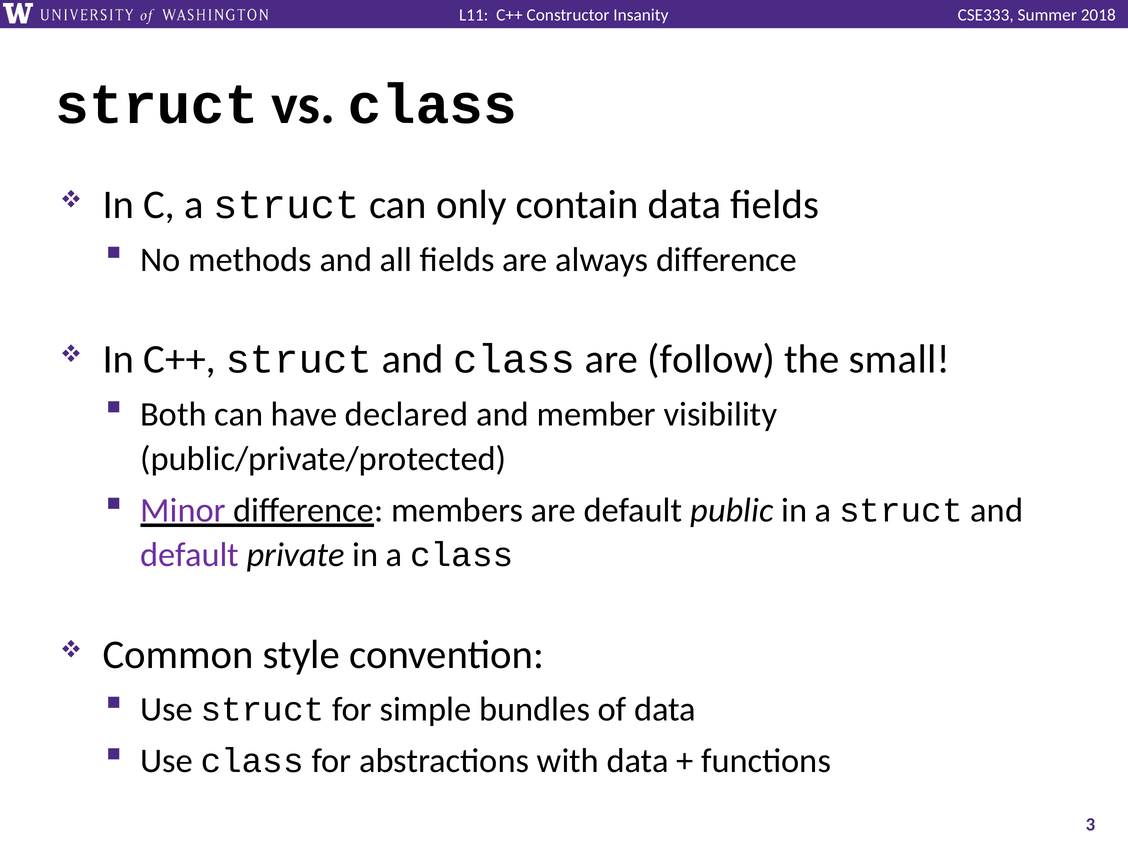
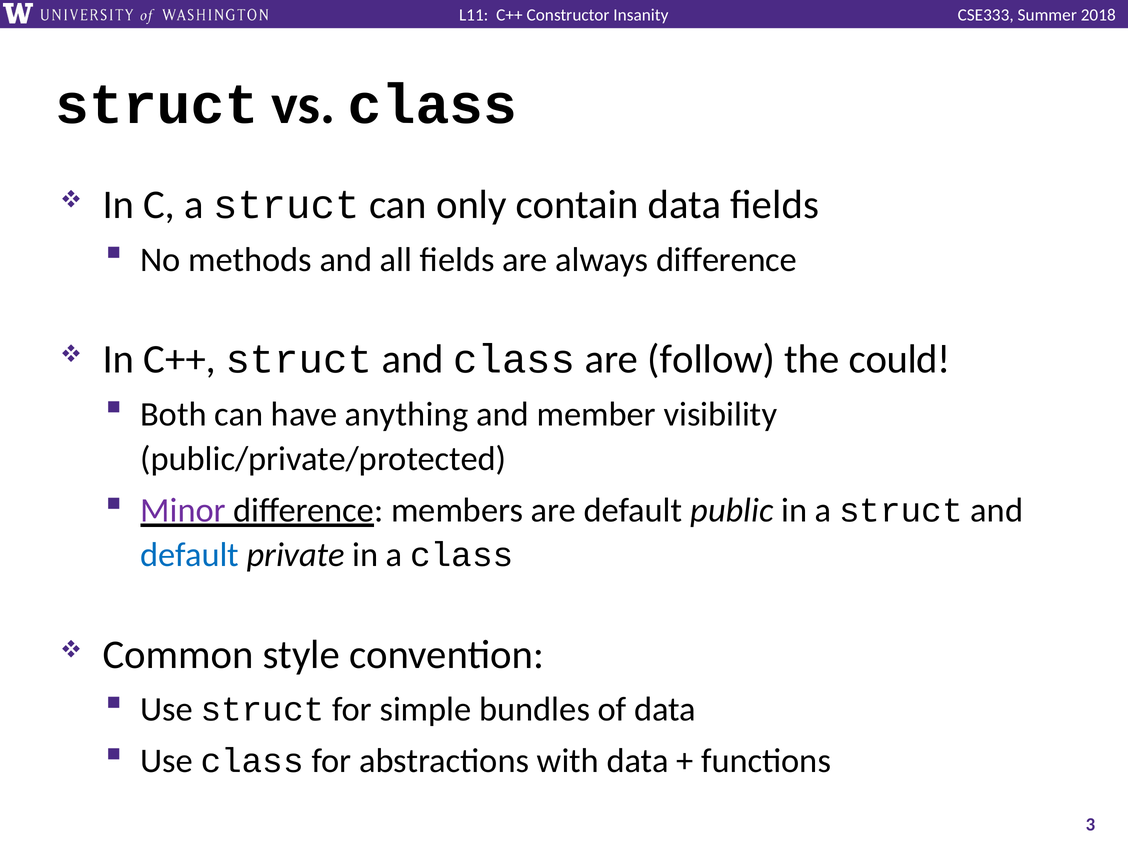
small: small -> could (900, 359)
declared: declared -> anything (407, 414)
default colour: purple -> blue (190, 555)
